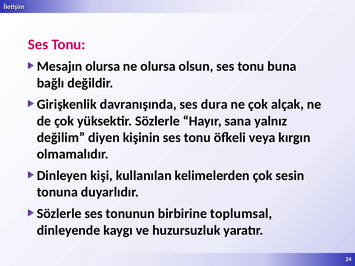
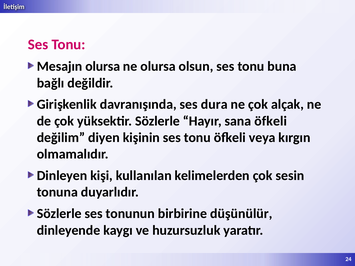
sana yalnız: yalnız -> öfkeli (271, 121)
toplumsal: toplumsal -> düşünülür (241, 214)
